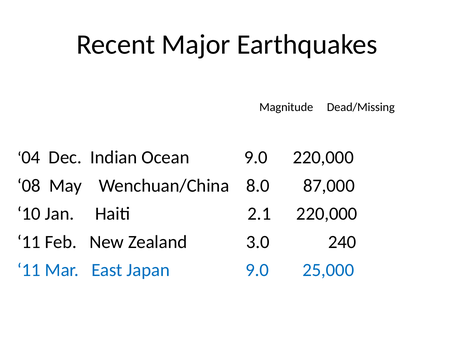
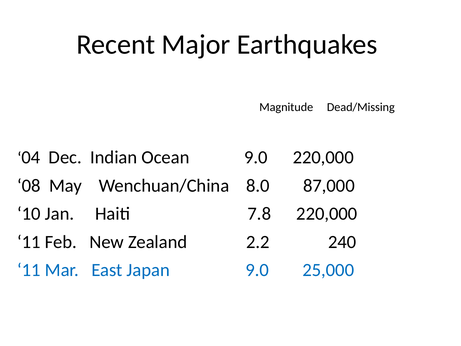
2.1: 2.1 -> 7.8 (259, 214)
3.0: 3.0 -> 2.2 (258, 242)
